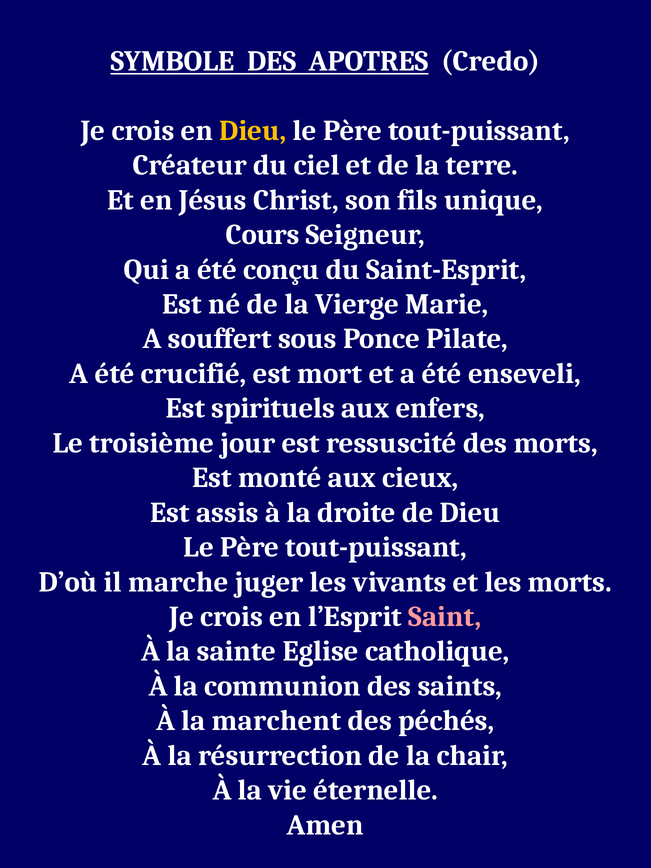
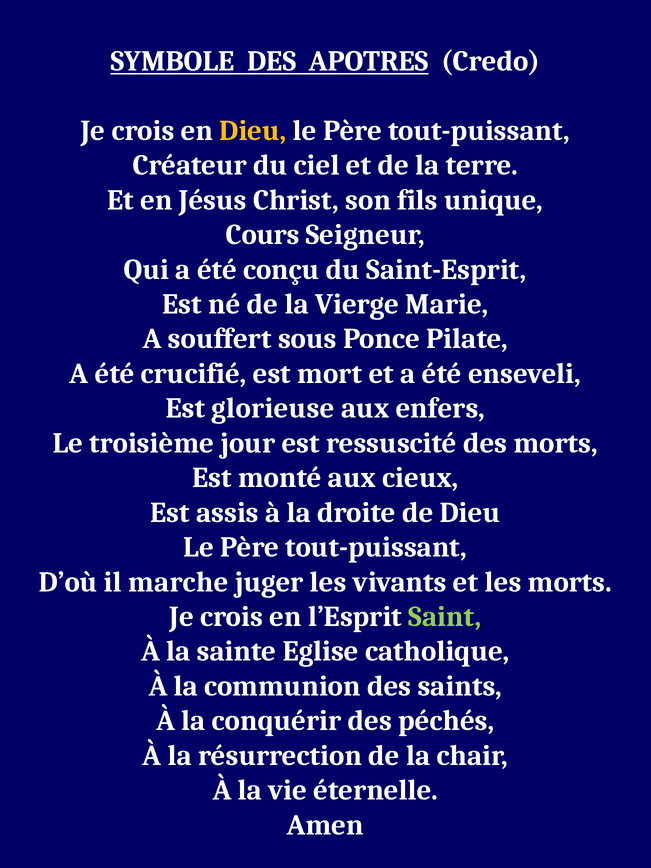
spirituels: spirituels -> glorieuse (273, 408)
Saint colour: pink -> light green (445, 617)
marchent: marchent -> conquérir (277, 721)
